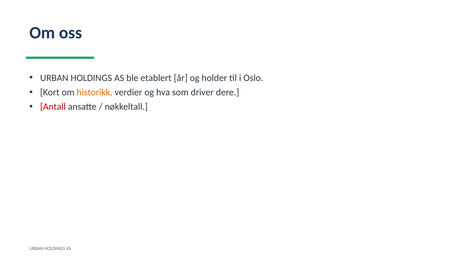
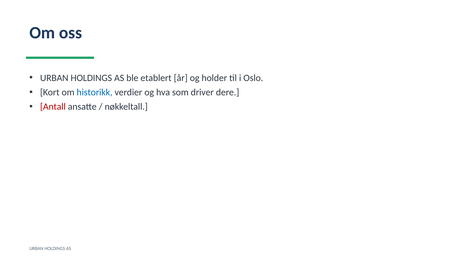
historikk colour: orange -> blue (95, 92)
